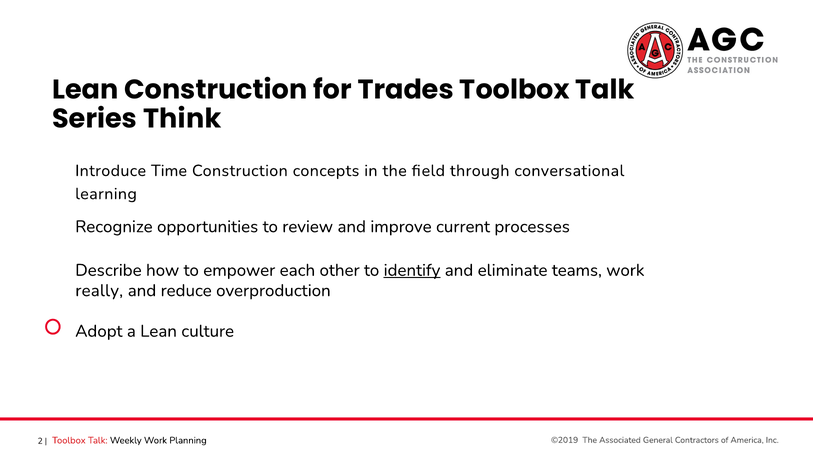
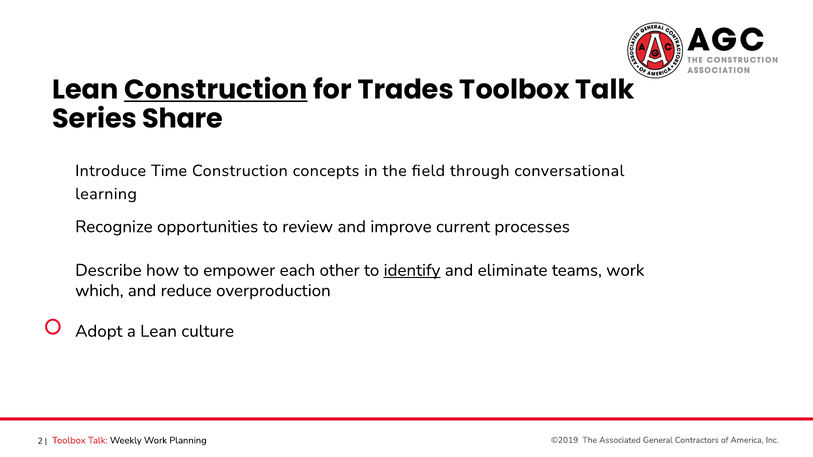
Construction underline: none -> present (216, 90)
Think: Think -> Share (183, 119)
really: really -> which (99, 291)
